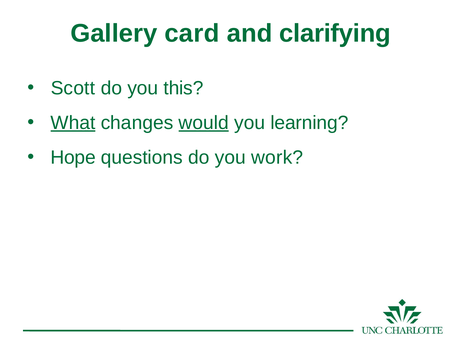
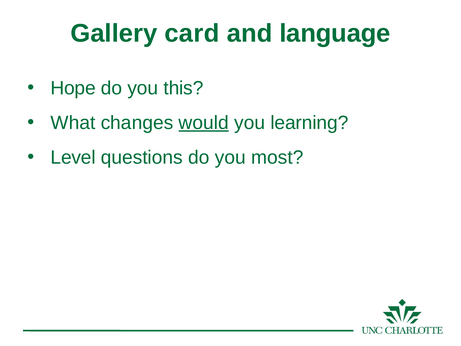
clarifying: clarifying -> language (335, 33)
Scott: Scott -> Hope (73, 88)
What underline: present -> none (73, 123)
Hope: Hope -> Level (73, 157)
work: work -> most (277, 157)
